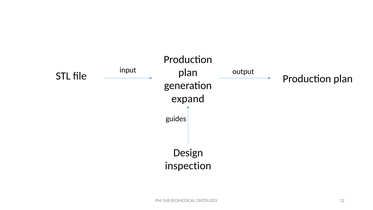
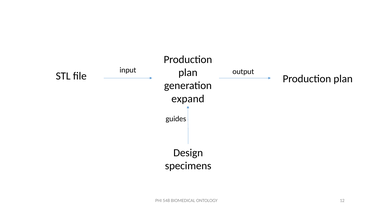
inspection: inspection -> specimens (188, 166)
